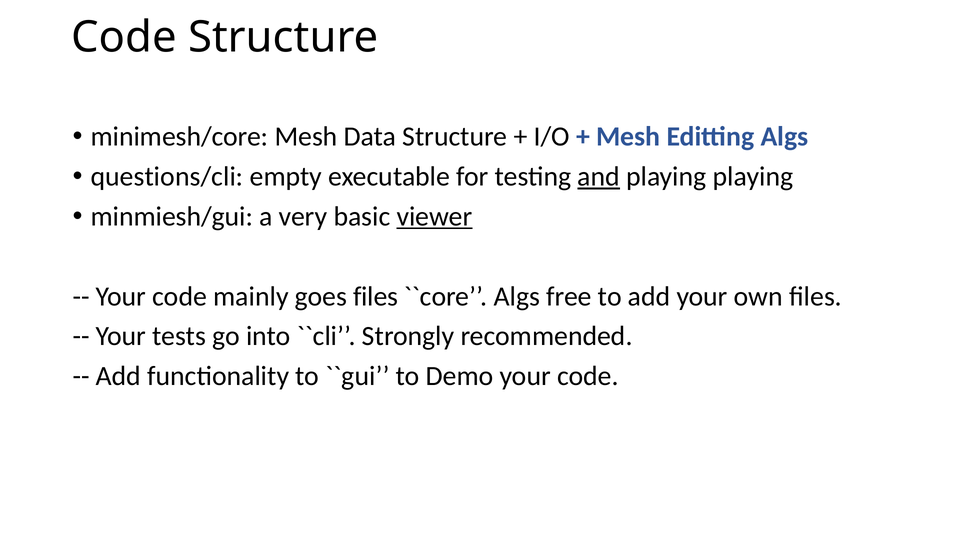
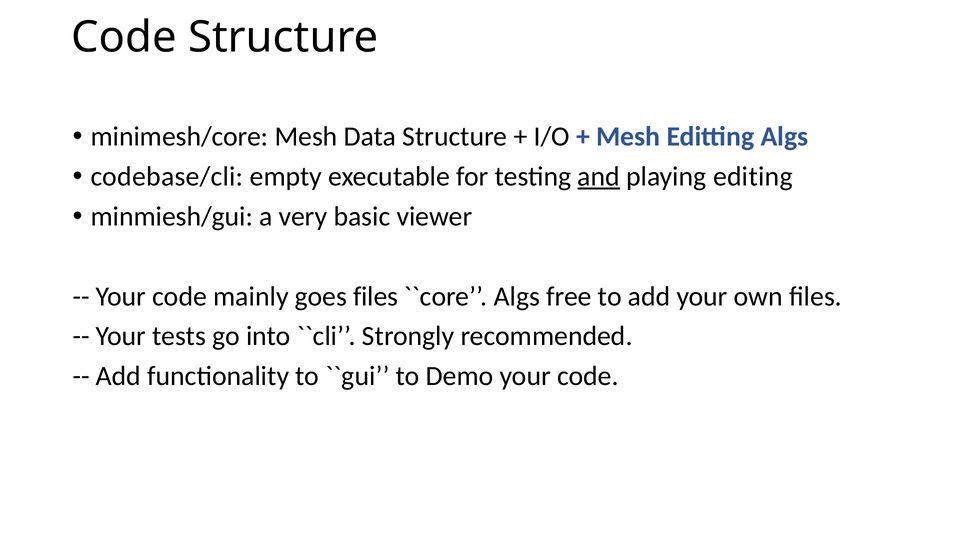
questions/cli: questions/cli -> codebase/cli (167, 176)
playing playing: playing -> editing (753, 176)
viewer underline: present -> none (434, 216)
